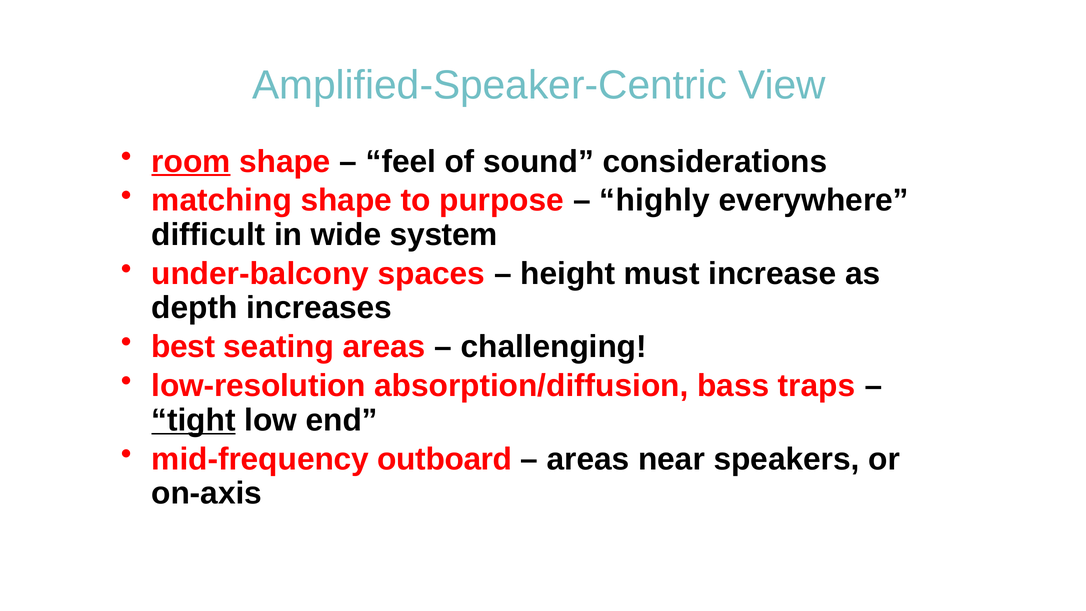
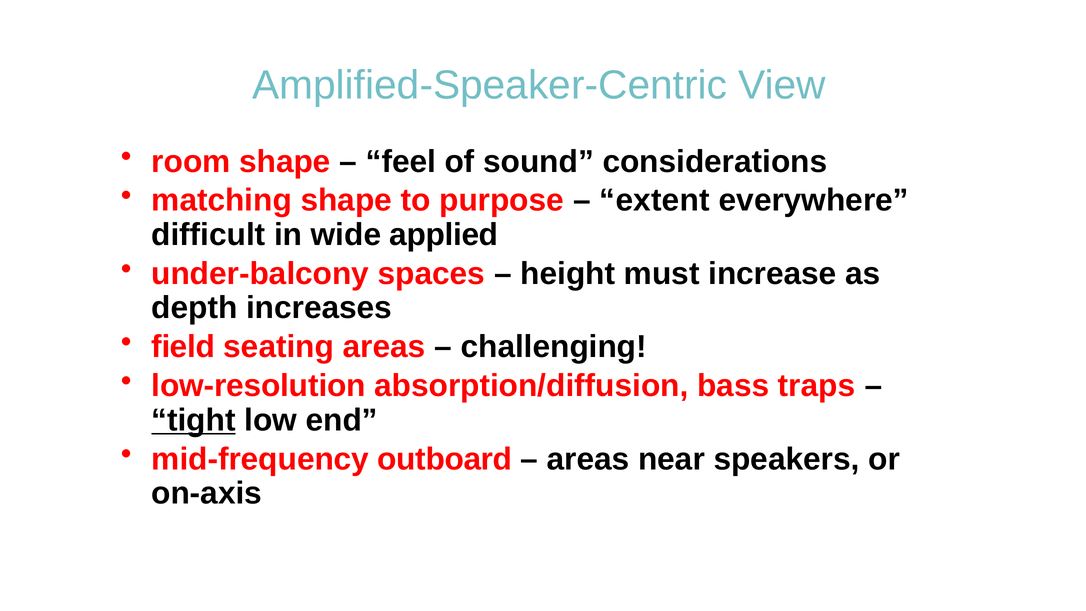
room underline: present -> none (191, 162)
highly: highly -> extent (655, 200)
system: system -> applied (444, 235)
best: best -> field (183, 347)
